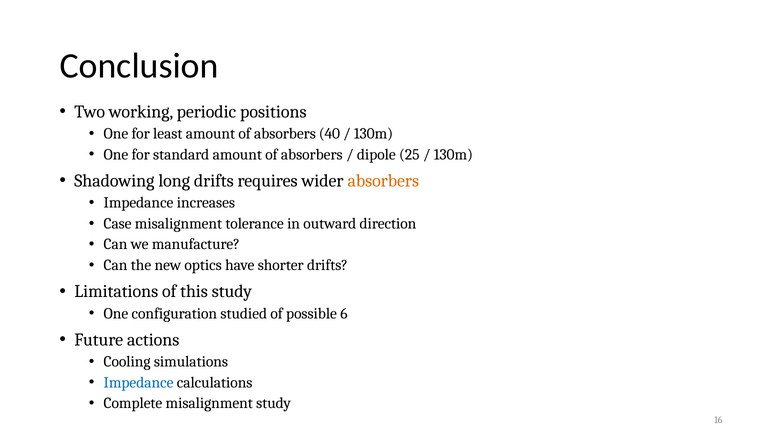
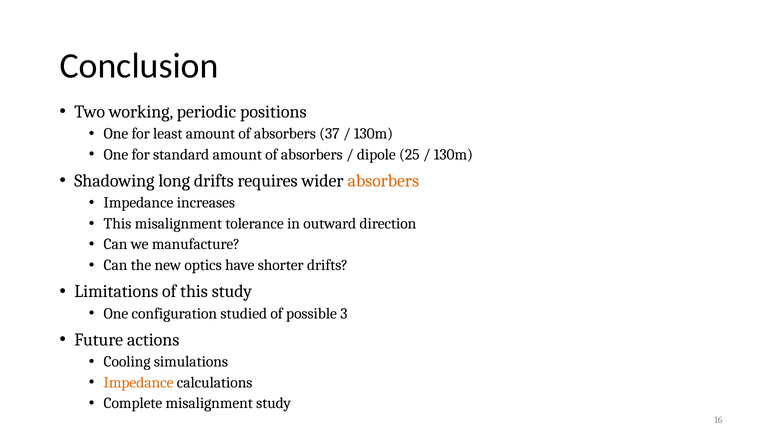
40: 40 -> 37 (329, 134)
Case: Case -> This (117, 224)
6: 6 -> 3 (344, 313)
Impedance colour: blue -> orange (139, 382)
